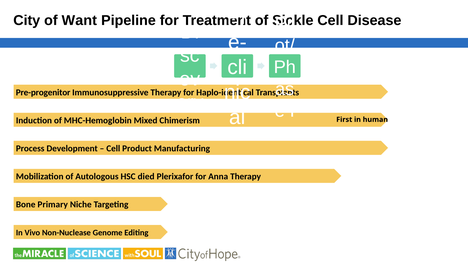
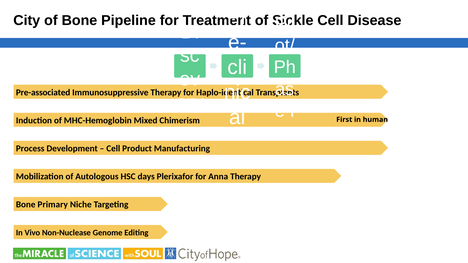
of Want: Want -> Bone (79, 20)
Pre-progenitor: Pre-progenitor -> Pre-associated (43, 92)
died: died -> days (146, 177)
